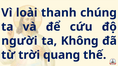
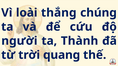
thanh: thanh -> thắng (59, 13)
Không: Không -> Thành (80, 41)
